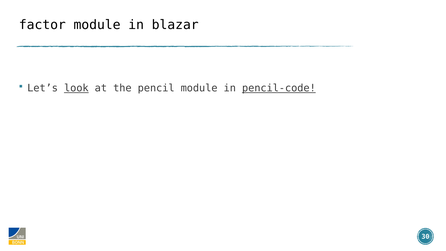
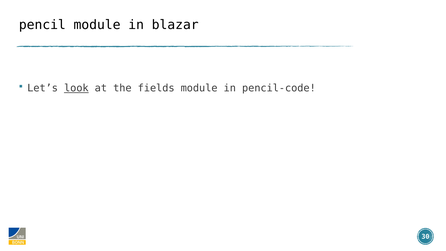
factor: factor -> pencil (42, 25)
pencil: pencil -> fields (156, 88)
pencil-code underline: present -> none (279, 88)
